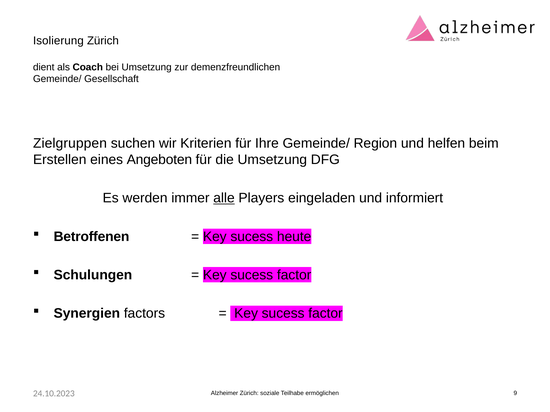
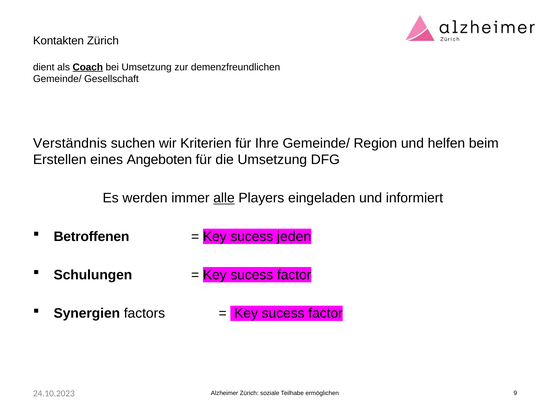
Isolierung: Isolierung -> Kontakten (58, 41)
Coach underline: none -> present (88, 67)
Zielgruppen: Zielgruppen -> Verständnis (70, 143)
heute: heute -> jeden (294, 237)
